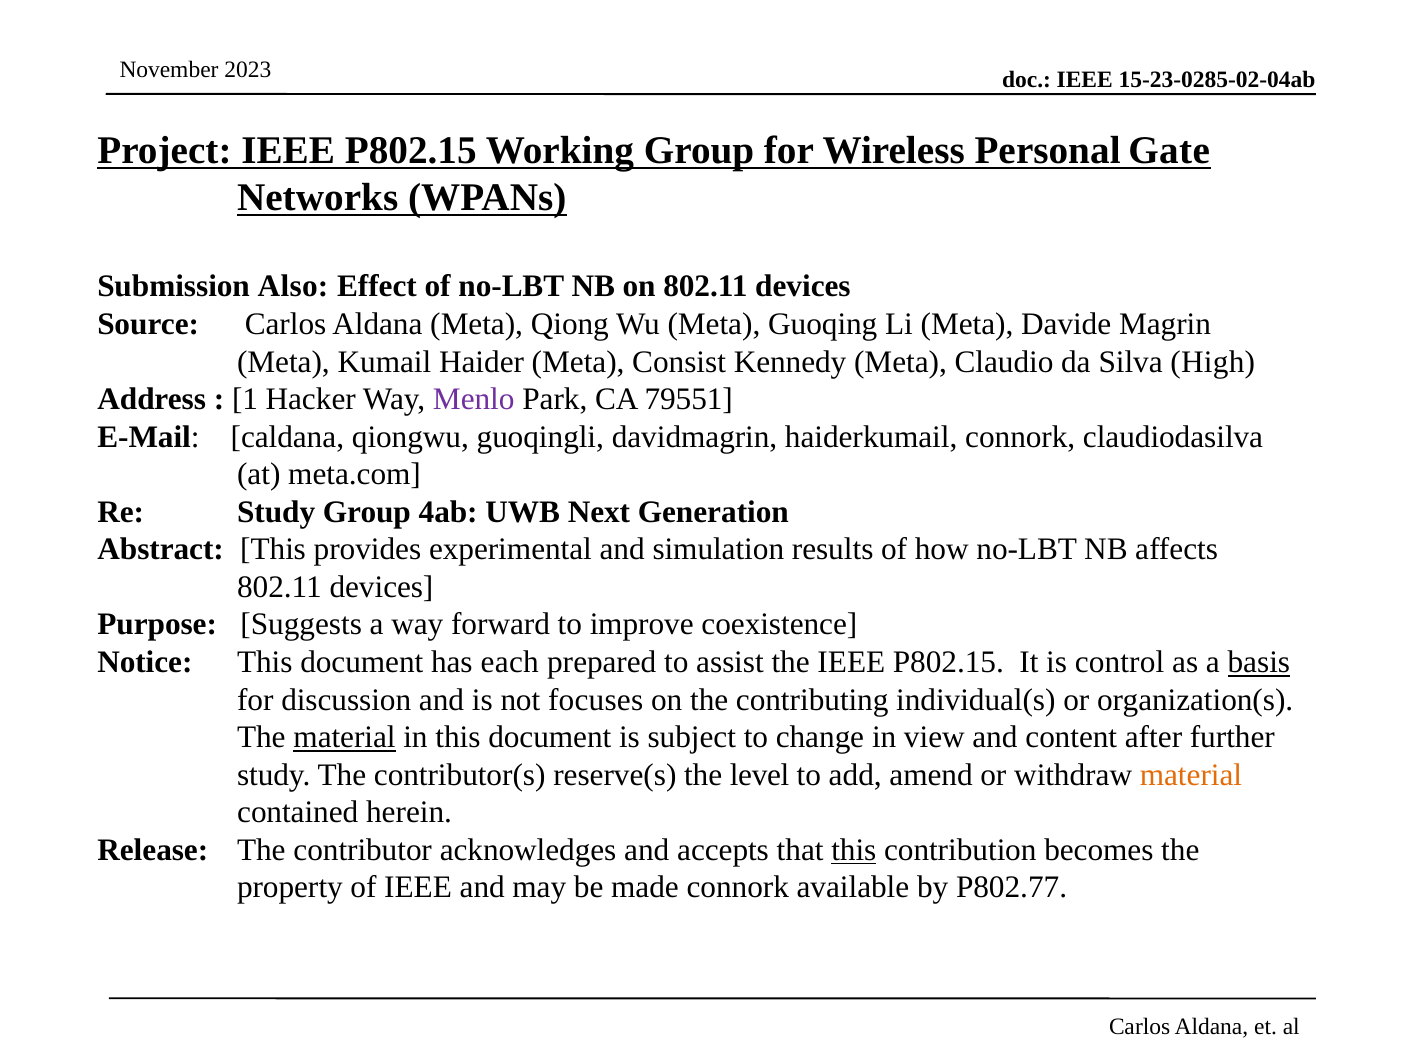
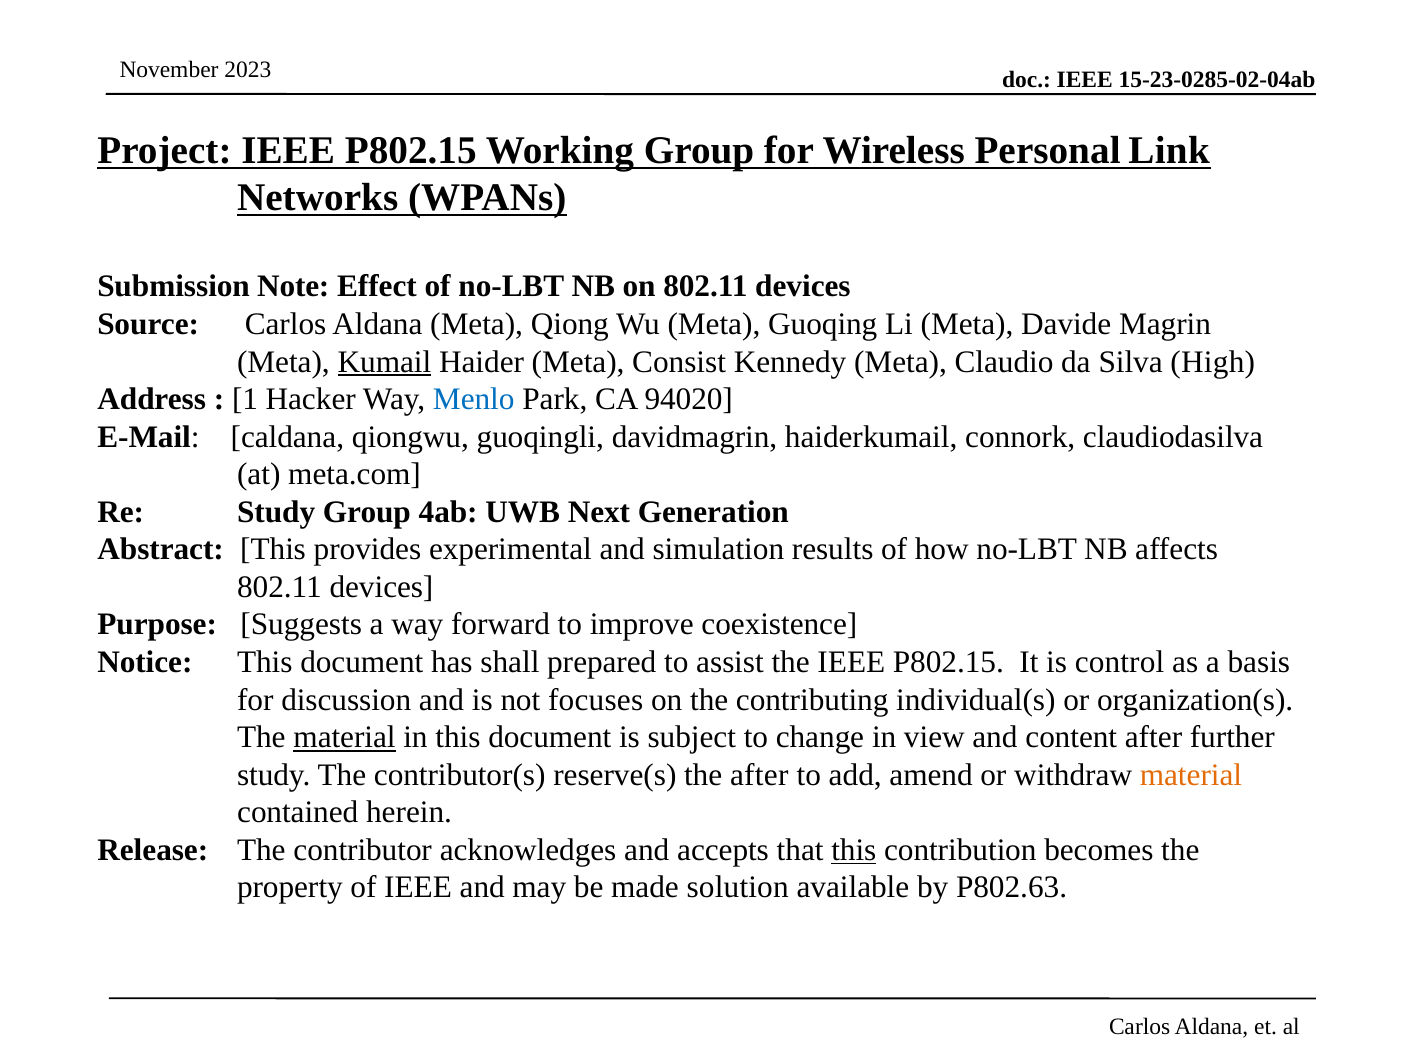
Gate: Gate -> Link (1169, 151)
Also: Also -> Note (293, 287)
Kumail underline: none -> present (384, 362)
Menlo colour: purple -> blue (474, 399)
79551: 79551 -> 94020 (689, 399)
each: each -> shall (510, 663)
basis underline: present -> none (1259, 663)
the level: level -> after (759, 775)
made connork: connork -> solution (738, 888)
P802.77: P802.77 -> P802.63 (1012, 888)
